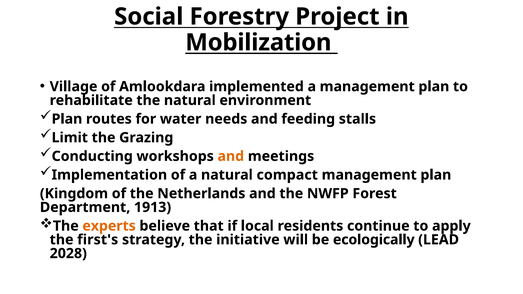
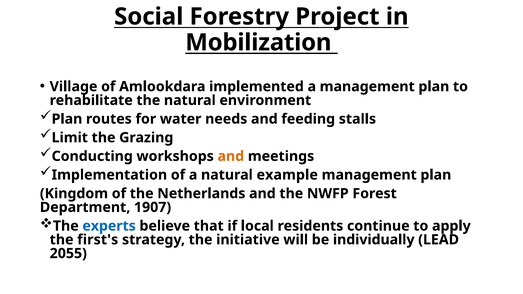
compact: compact -> example (287, 175)
1913: 1913 -> 1907 (153, 207)
experts colour: orange -> blue (109, 226)
ecologically: ecologically -> individually (374, 240)
2028: 2028 -> 2055 (68, 254)
